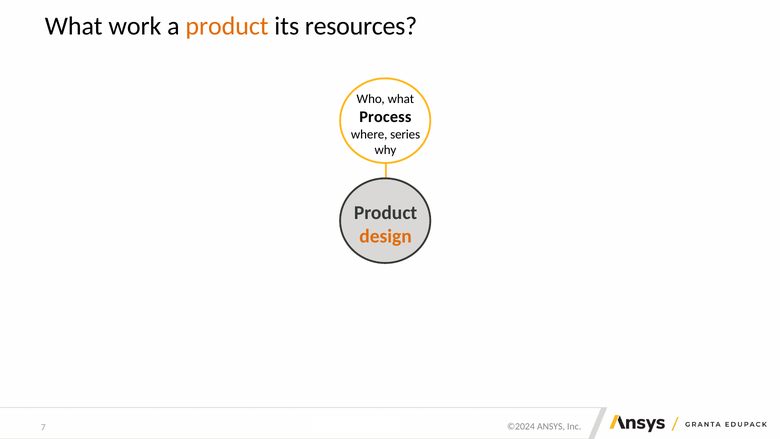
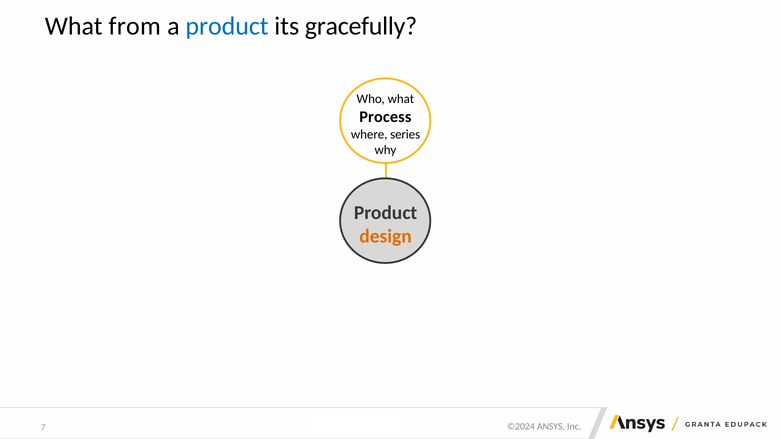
work: work -> from (135, 26)
product colour: orange -> blue (227, 26)
resources: resources -> gracefully (361, 26)
